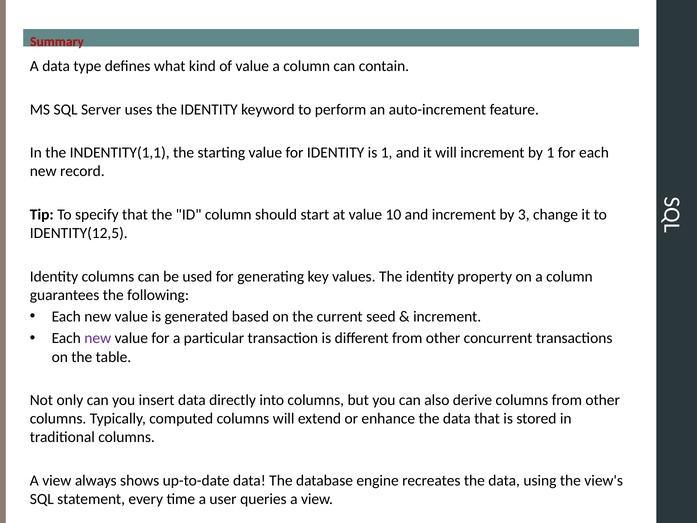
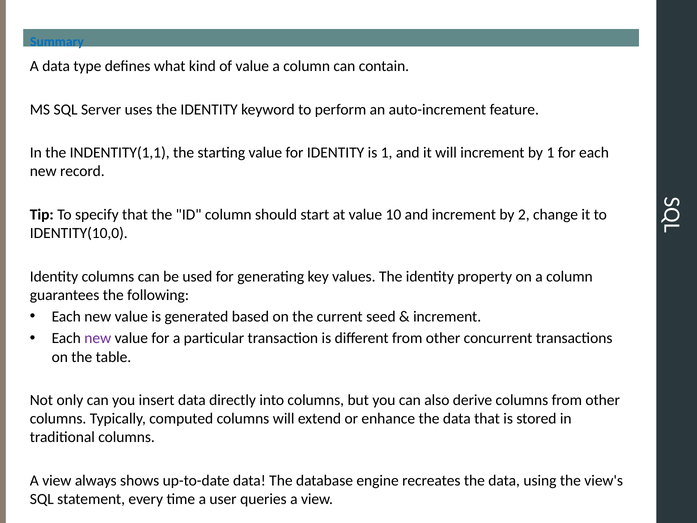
Summary colour: red -> blue (57, 42)
3: 3 -> 2 (524, 215)
IDENTITY(12,5: IDENTITY(12,5 -> IDENTITY(10,0 (79, 233)
